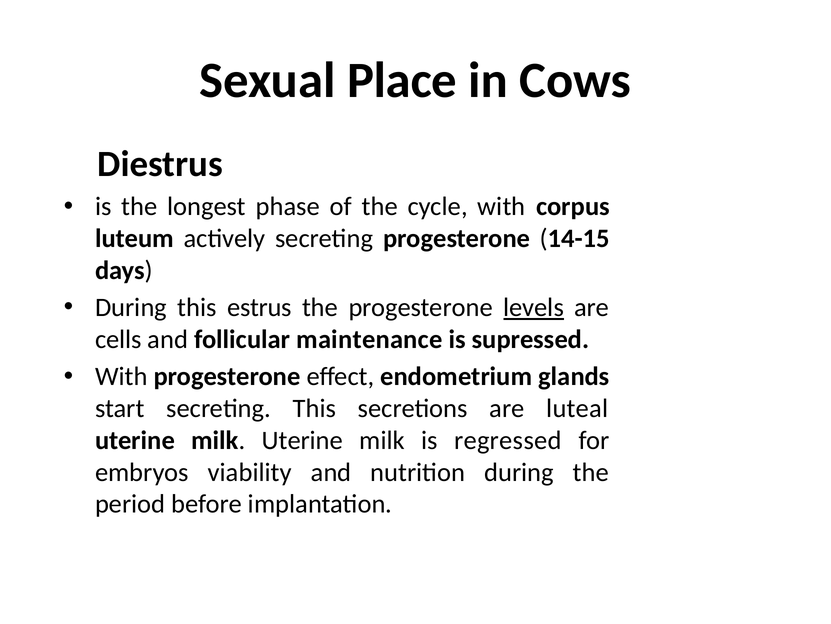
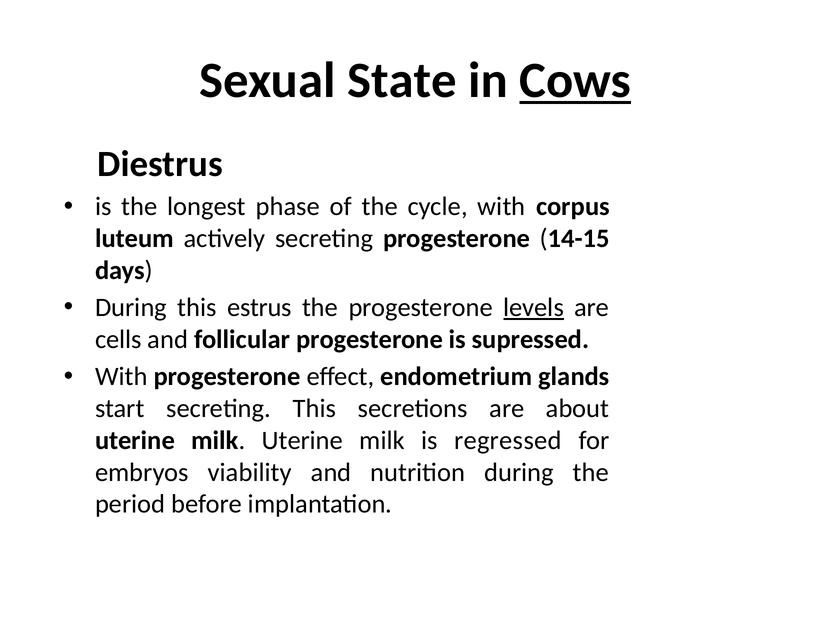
Place: Place -> State (402, 80)
Cows underline: none -> present (575, 80)
follicular maintenance: maintenance -> progesterone (370, 339)
luteal: luteal -> about (578, 408)
